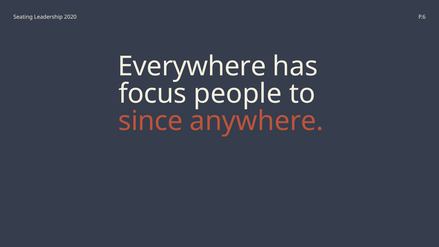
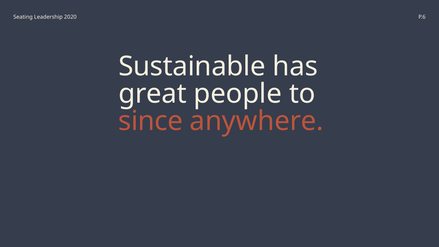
Everywhere: Everywhere -> Sustainable (192, 66)
focus: focus -> great (152, 94)
